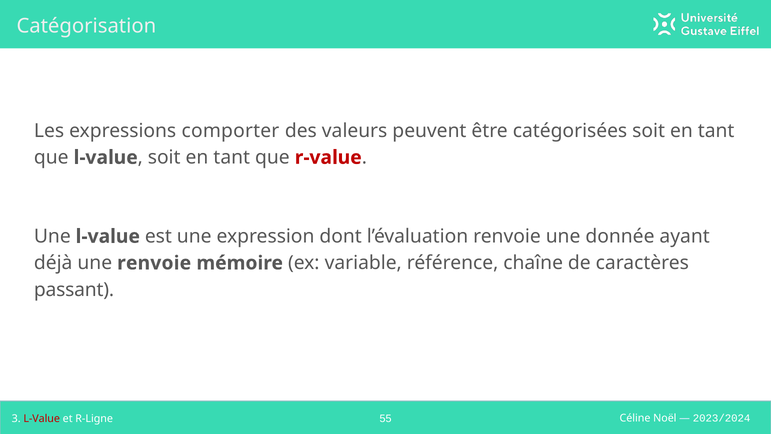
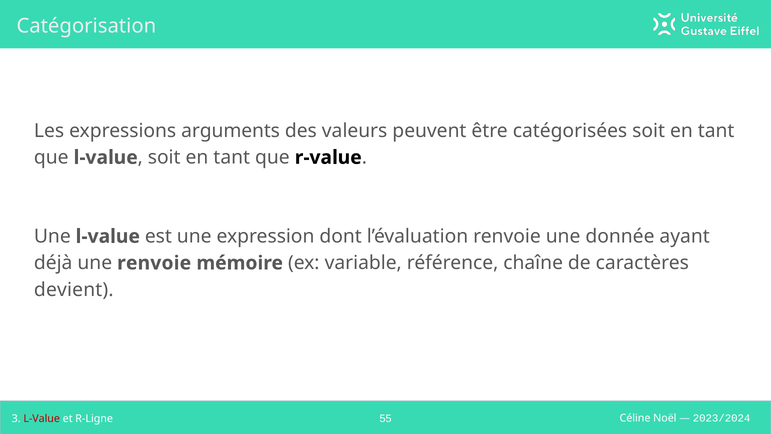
comporter: comporter -> arguments (231, 131)
r-value colour: red -> black (328, 157)
passant: passant -> devient (74, 289)
